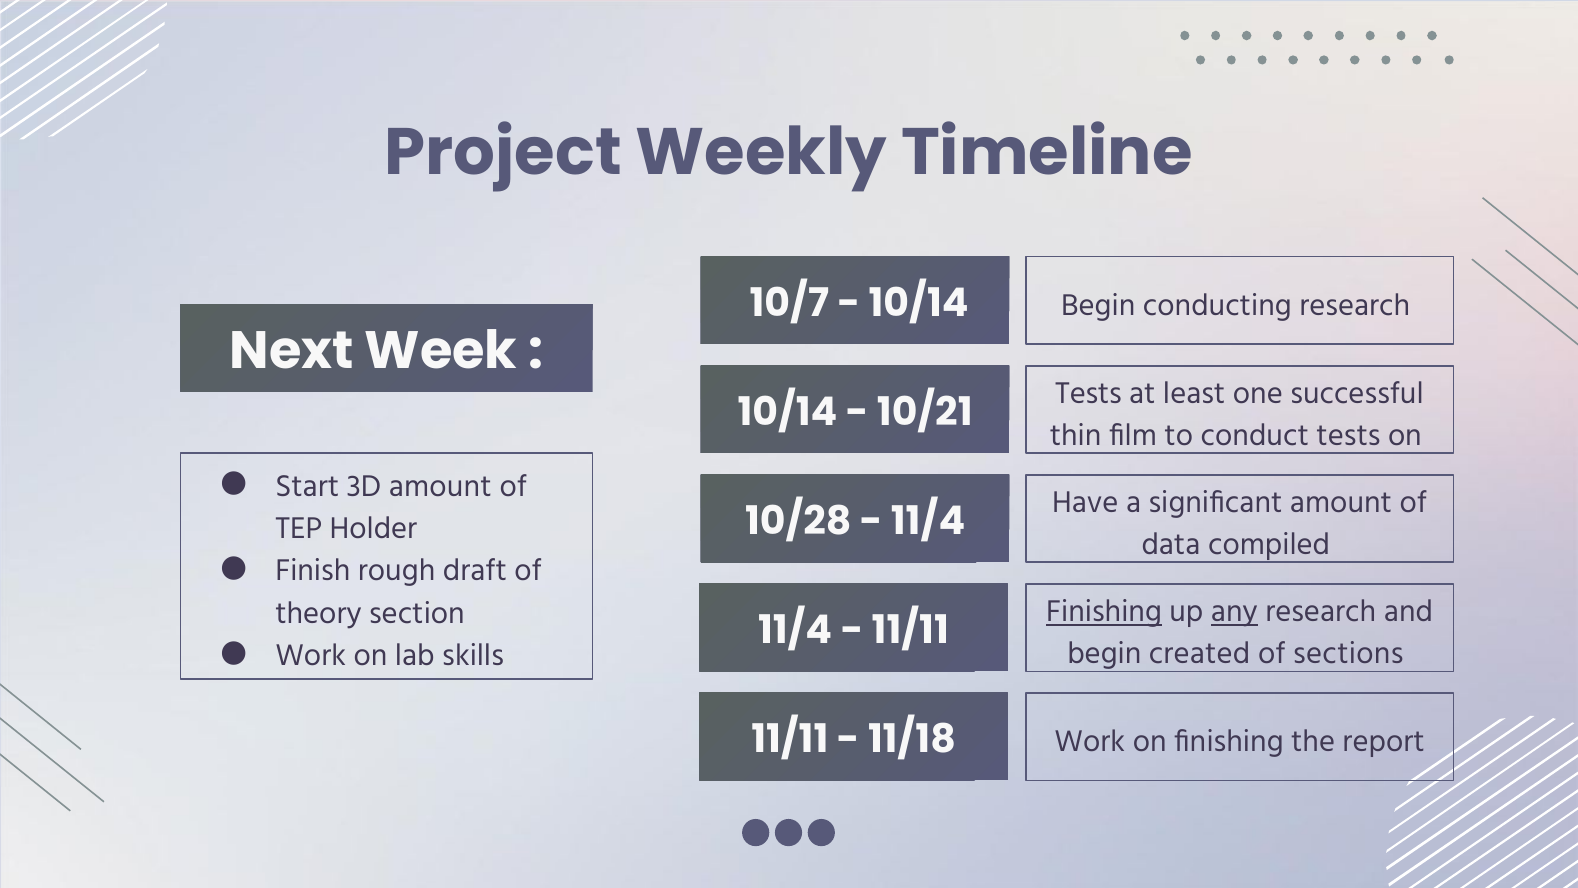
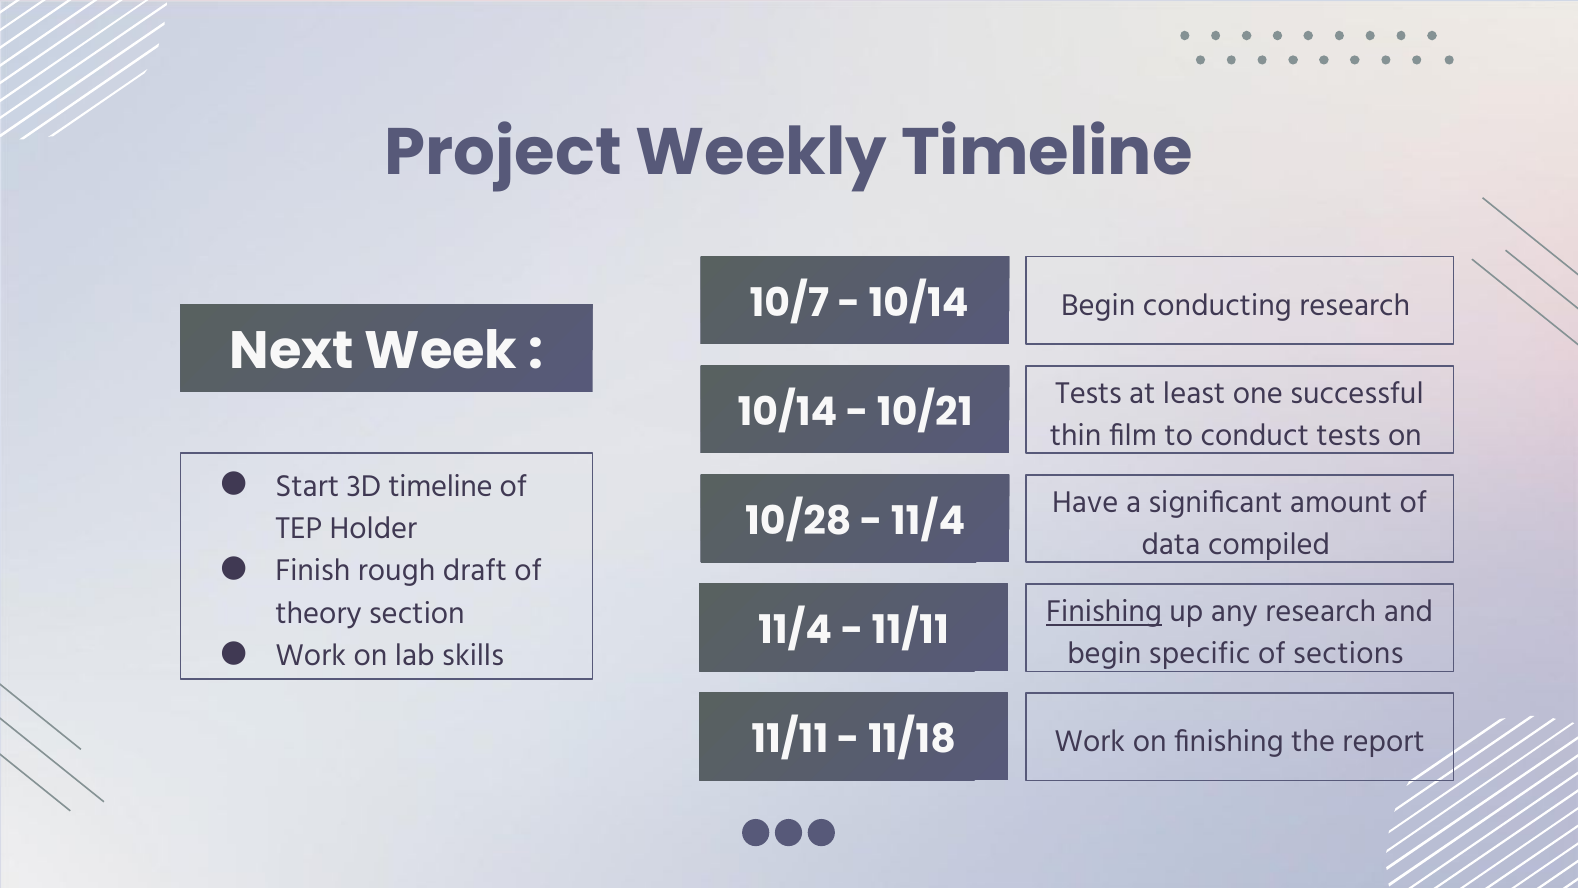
3D amount: amount -> timeline (441, 486)
any underline: present -> none (1234, 611)
created: created -> specific (1200, 654)
